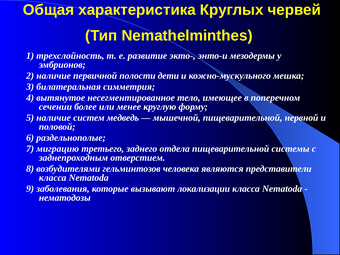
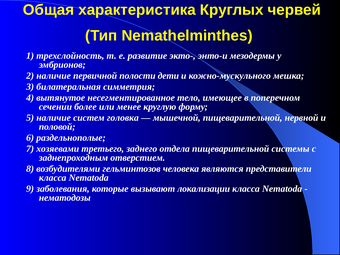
медведь: медведь -> головка (123, 118)
миграцию: миграцию -> хозяевами (58, 149)
